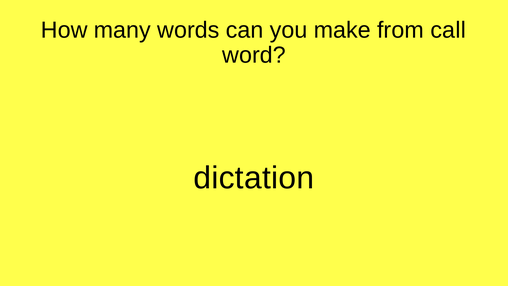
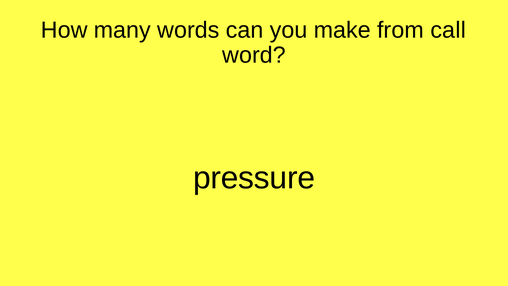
dictation: dictation -> pressure (254, 178)
